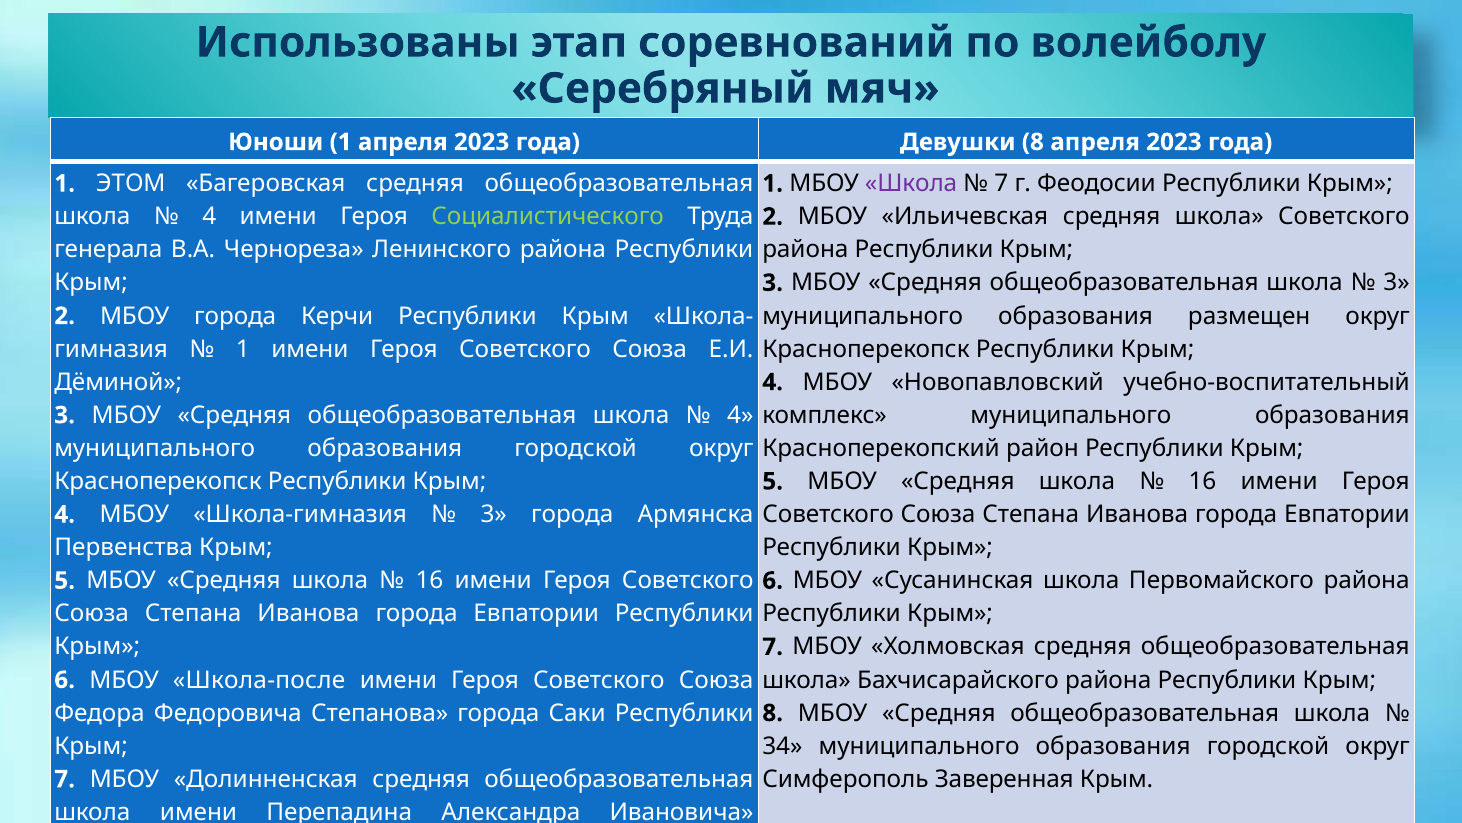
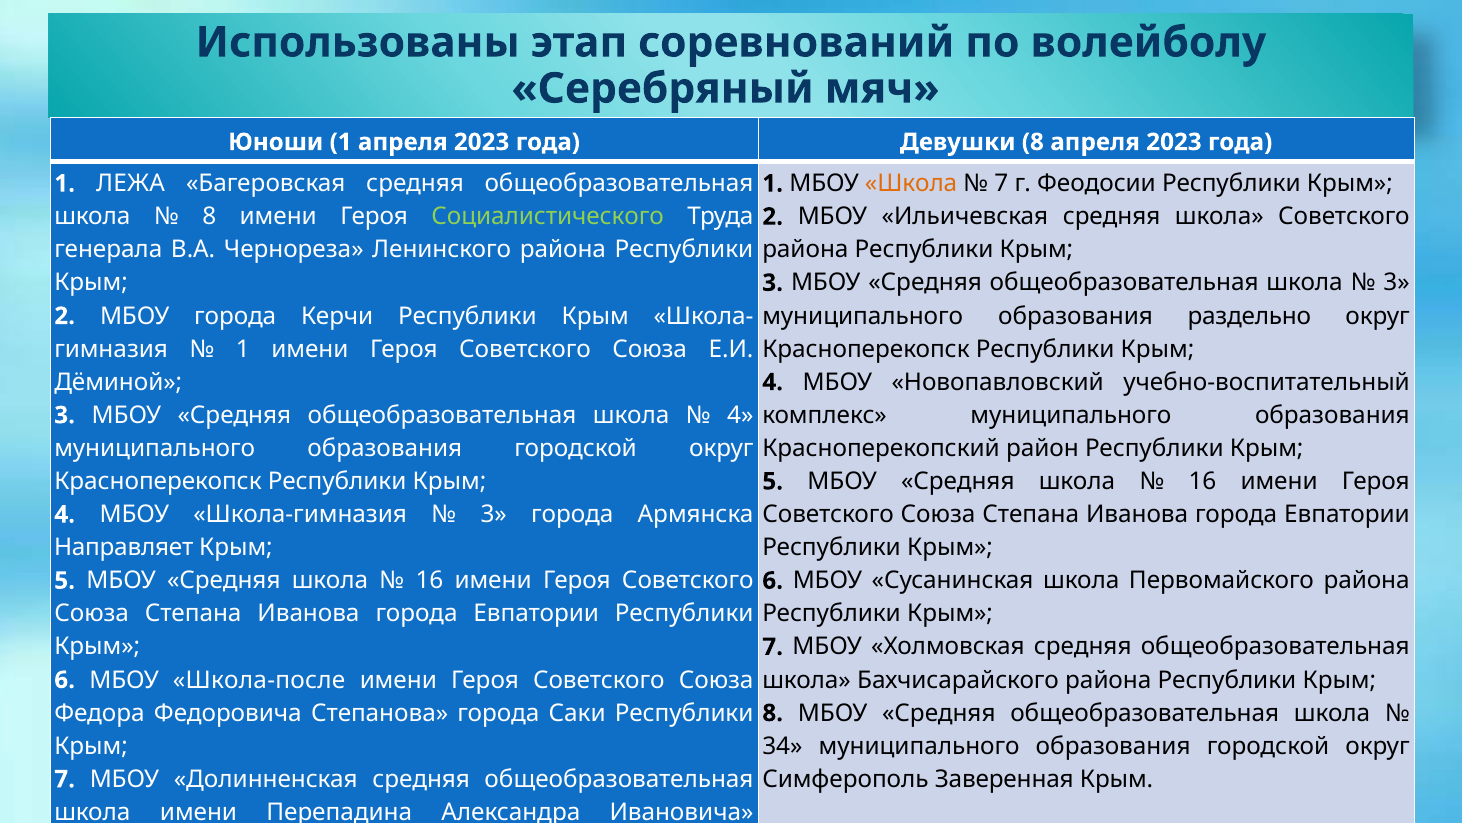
ЭТОМ: ЭТОМ -> ЛЕЖА (131, 183)
Школа colour: purple -> orange (911, 183)
4: 4 -> 8 (209, 217)
размещен: размещен -> раздельно (1249, 316)
Первенства: Первенства -> Направляет (124, 547)
